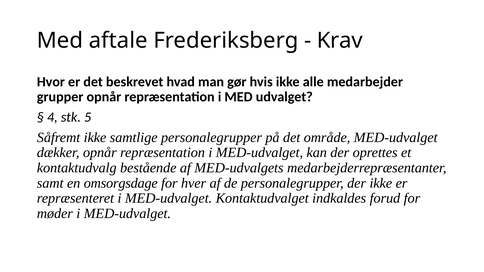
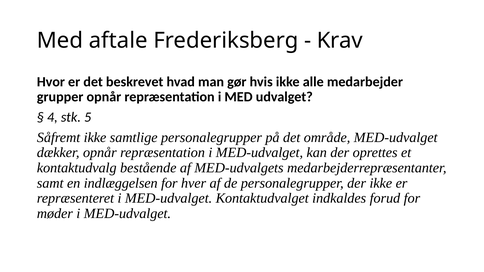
omsorgsdage: omsorgsdage -> indlæggelsen (121, 183)
